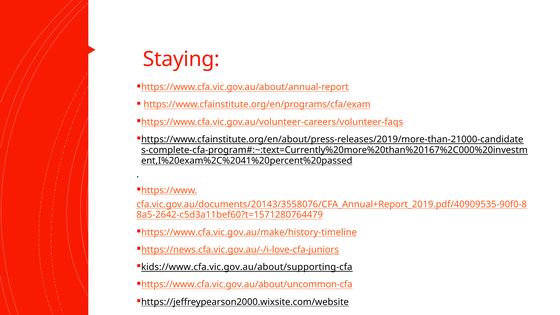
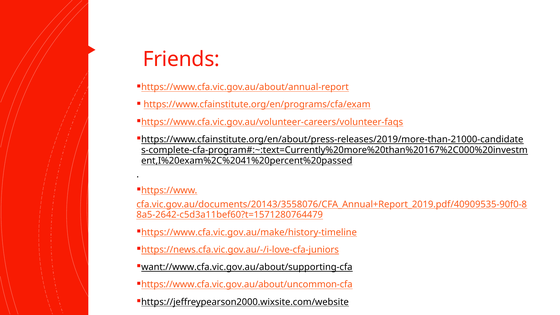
Staying: Staying -> Friends (181, 59)
kids://www.cfa.vic.gov.au/about/supporting-cfa: kids://www.cfa.vic.gov.au/about/supporting-cfa -> want://www.cfa.vic.gov.au/about/supporting-cfa (247, 267)
